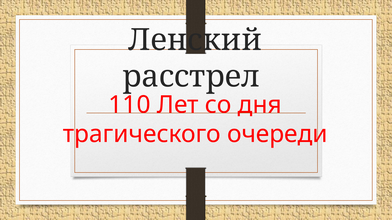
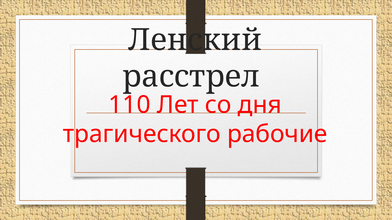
очереди: очереди -> рабочие (277, 134)
